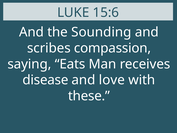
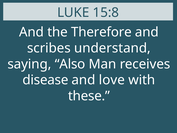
15:6: 15:6 -> 15:8 (106, 12)
Sounding: Sounding -> Therefore (101, 32)
compassion: compassion -> understand (112, 48)
Eats: Eats -> Also (70, 64)
